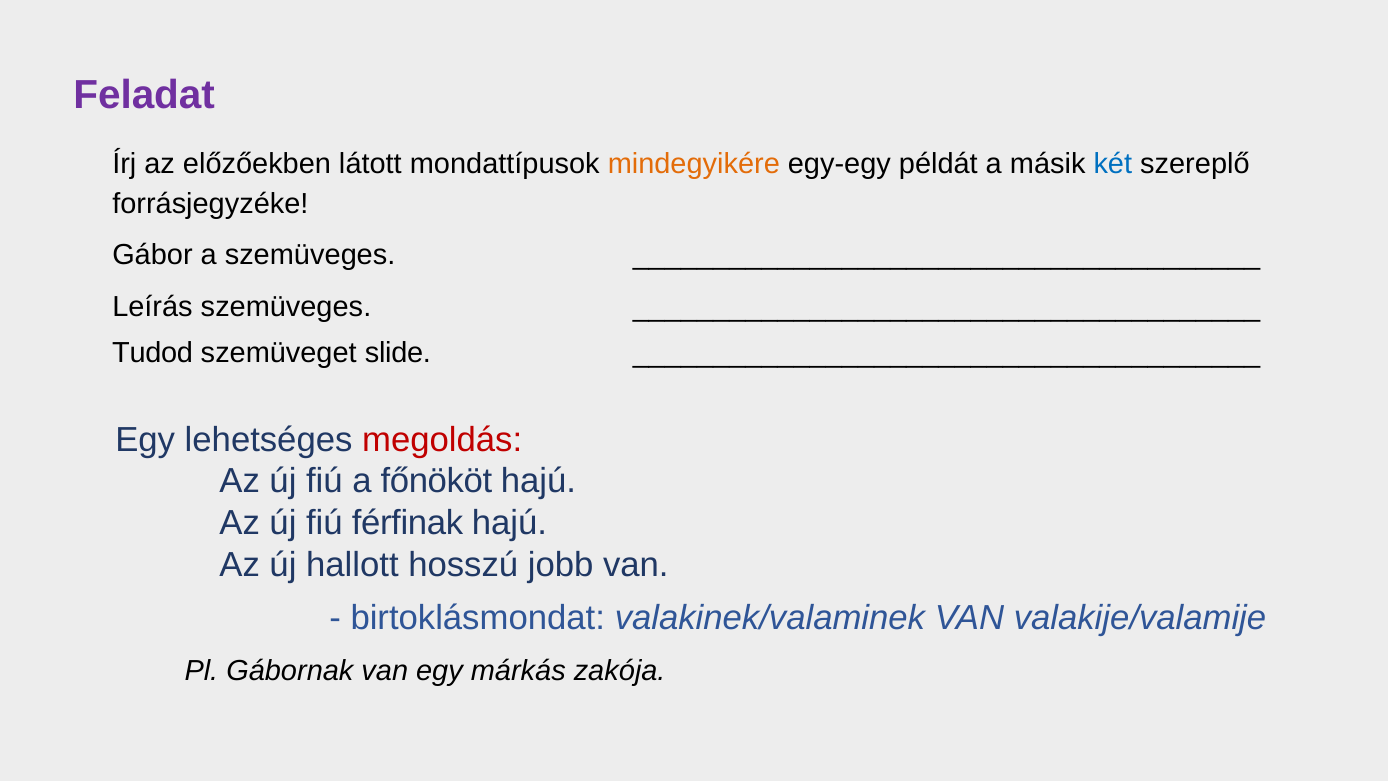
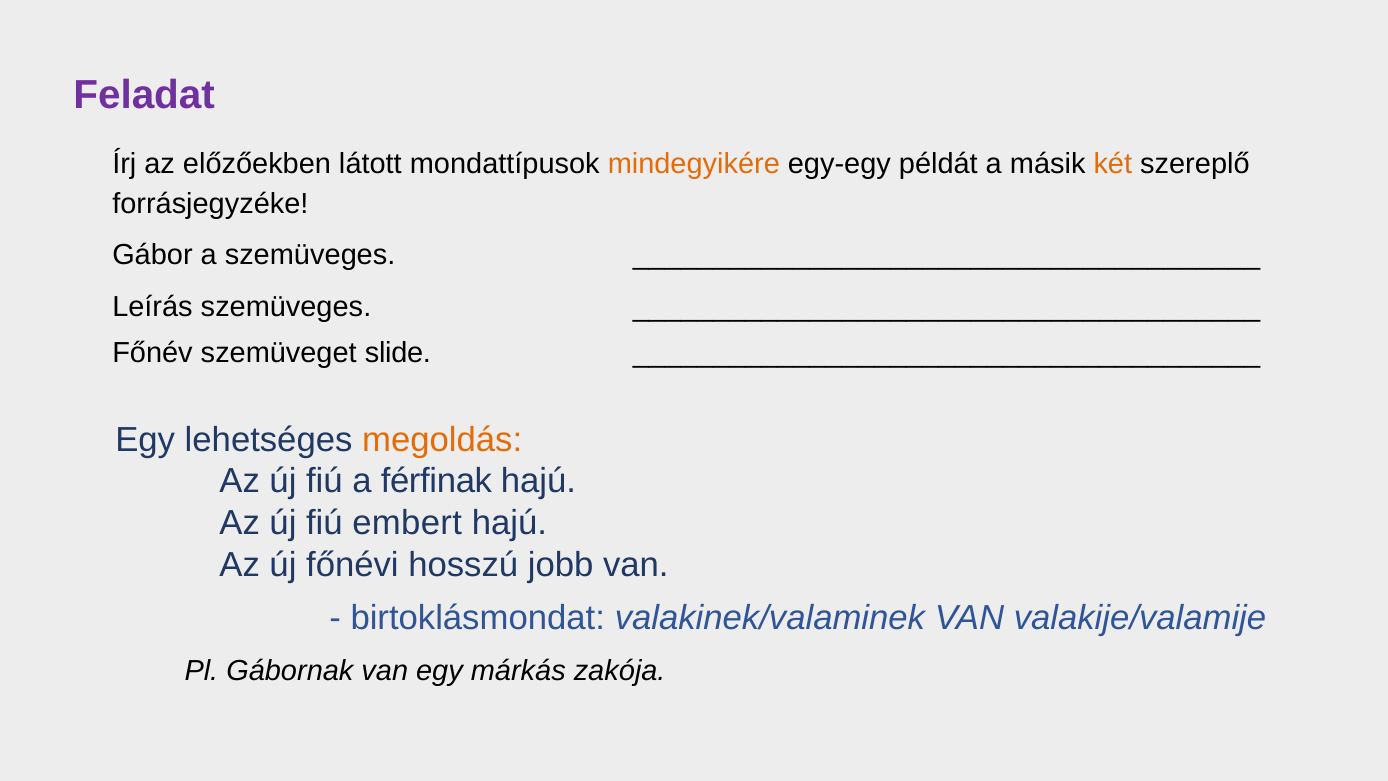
két colour: blue -> orange (1113, 164)
Tudod: Tudod -> Főnév (152, 353)
megoldás colour: red -> orange (442, 440)
főnököt: főnököt -> férfinak (436, 481)
férfinak: férfinak -> embert (407, 523)
hallott: hallott -> főnévi (352, 564)
